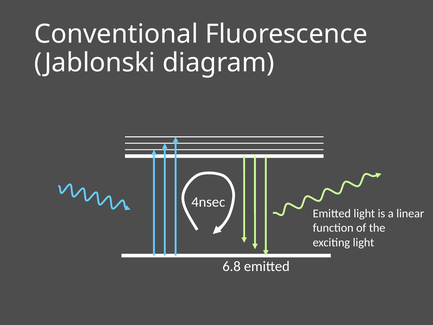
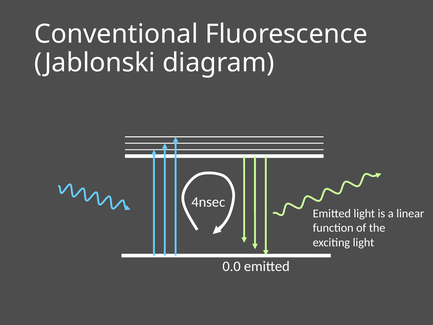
6.8: 6.8 -> 0.0 (232, 266)
